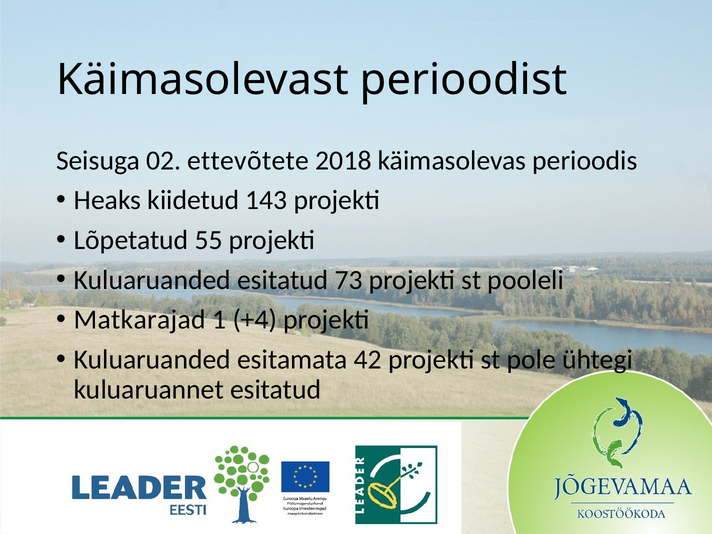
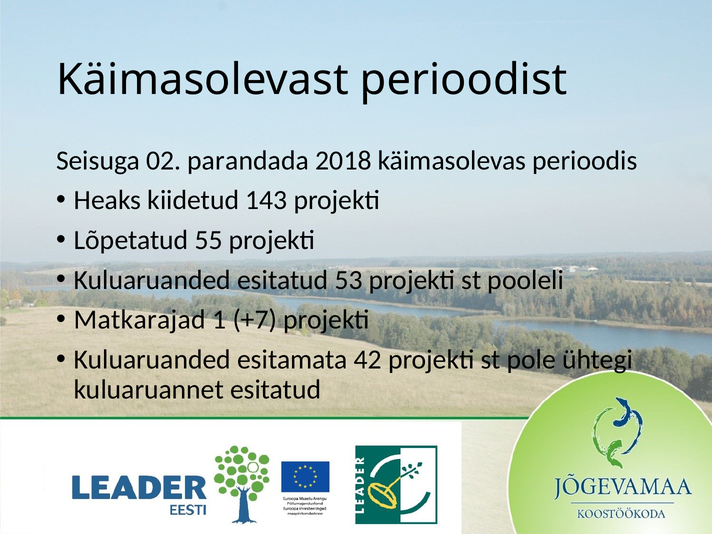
ettevõtete: ettevõtete -> parandada (248, 161)
73: 73 -> 53 (349, 280)
+4: +4 -> +7 (255, 320)
